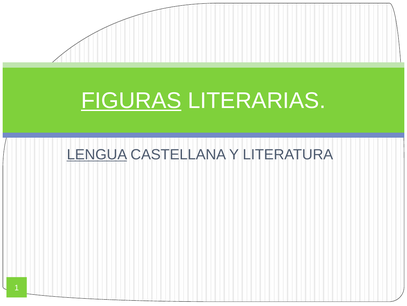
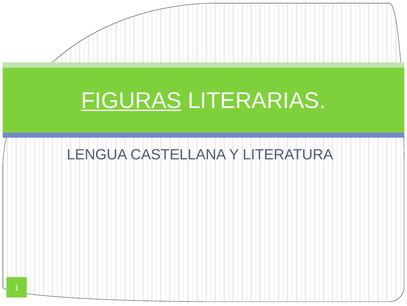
LENGUA underline: present -> none (97, 154)
